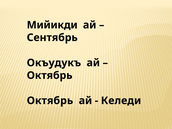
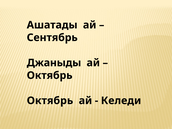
Мийикди: Мийикди -> Ашатады (52, 25)
Окъудукъ: Окъудукъ -> Джаныды (54, 63)
